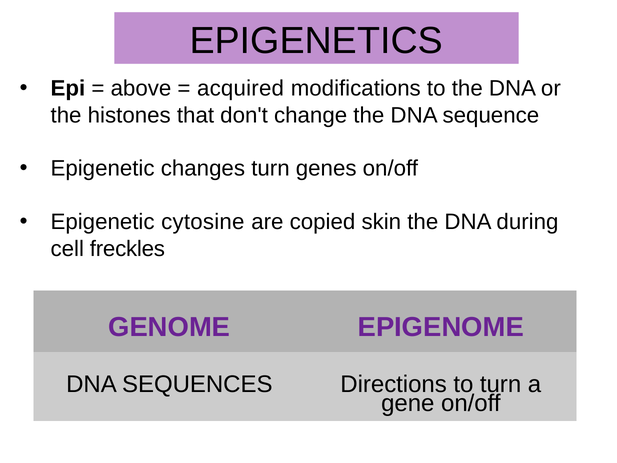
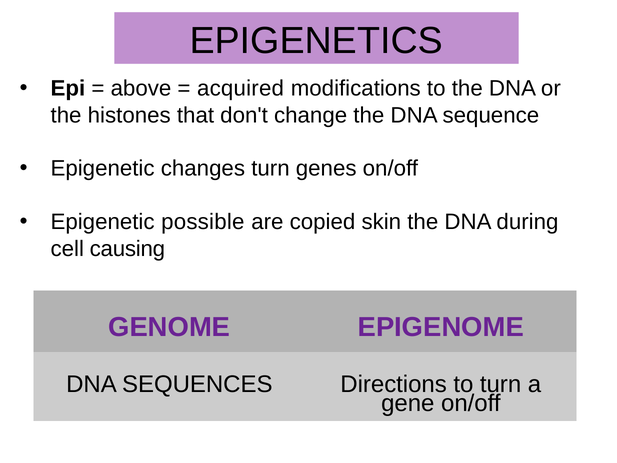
cytosine: cytosine -> possible (203, 222)
freckles: freckles -> causing (127, 249)
